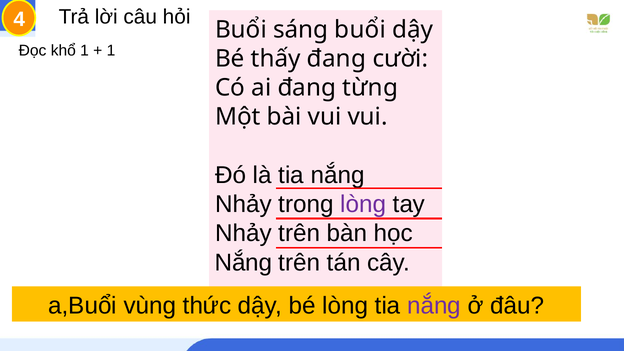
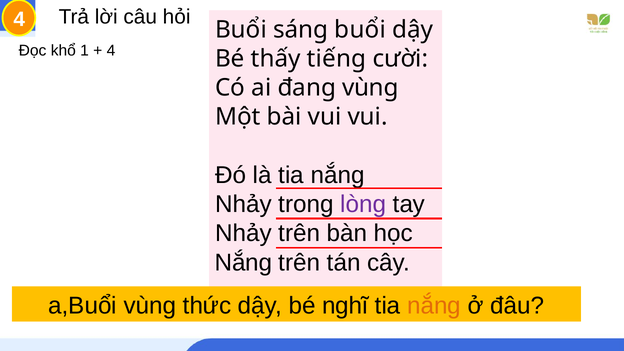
1: 1 -> 4 (111, 51)
thấy đang: đang -> tiếng (336, 59)
đang từng: từng -> vùng (370, 88)
bé lòng: lòng -> nghĩ (345, 306)
nắng colour: purple -> orange (434, 306)
